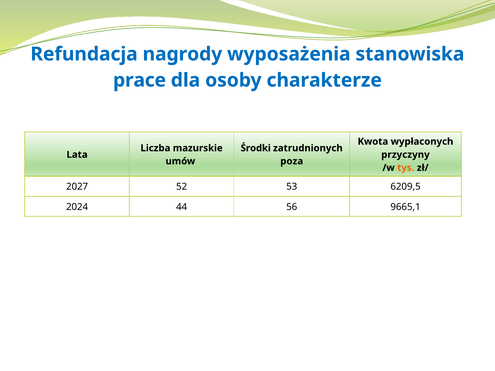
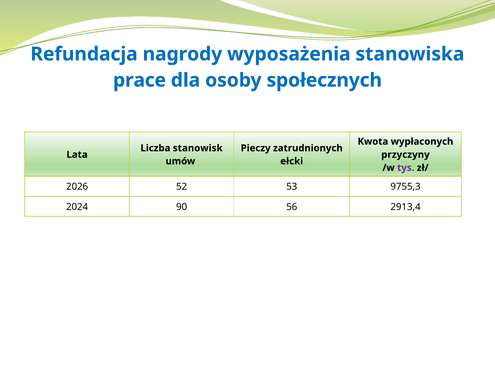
charakterze: charakterze -> społecznych (324, 80)
mazurskie: mazurskie -> stanowisk (198, 148)
Środki: Środki -> Pieczy (256, 148)
poza: poza -> ełcki (292, 161)
tys colour: orange -> purple (406, 168)
2027: 2027 -> 2026 (77, 187)
6209,5: 6209,5 -> 9755,3 (406, 187)
44: 44 -> 90 (182, 207)
9665,1: 9665,1 -> 2913,4 (406, 207)
